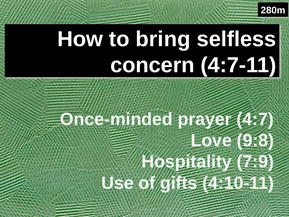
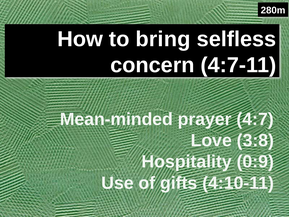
Once-minded: Once-minded -> Mean-minded (116, 119)
9:8: 9:8 -> 3:8 (255, 140)
7:9: 7:9 -> 0:9 (255, 162)
